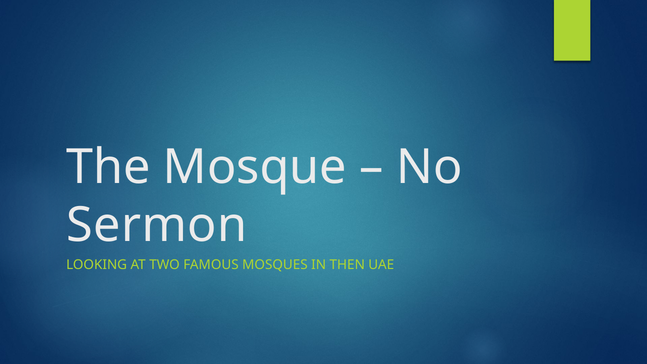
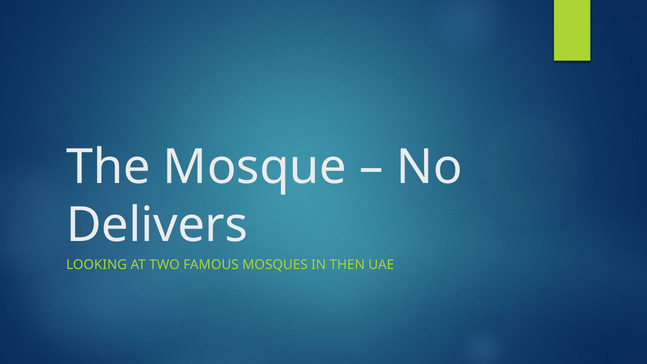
Sermon: Sermon -> Delivers (157, 225)
